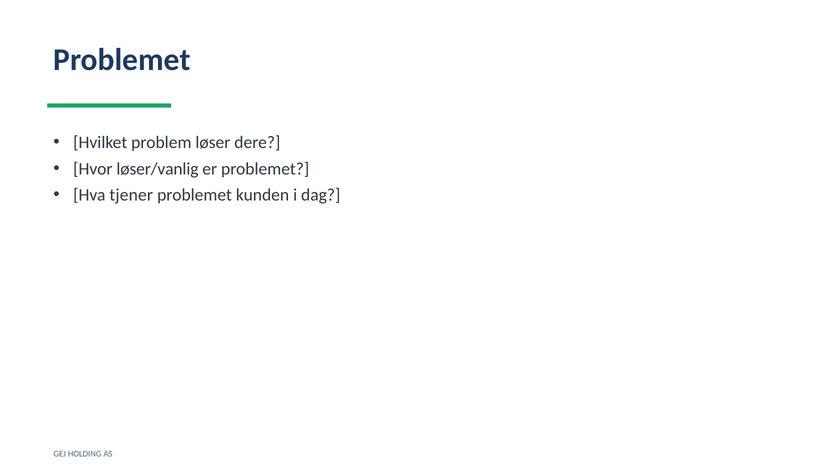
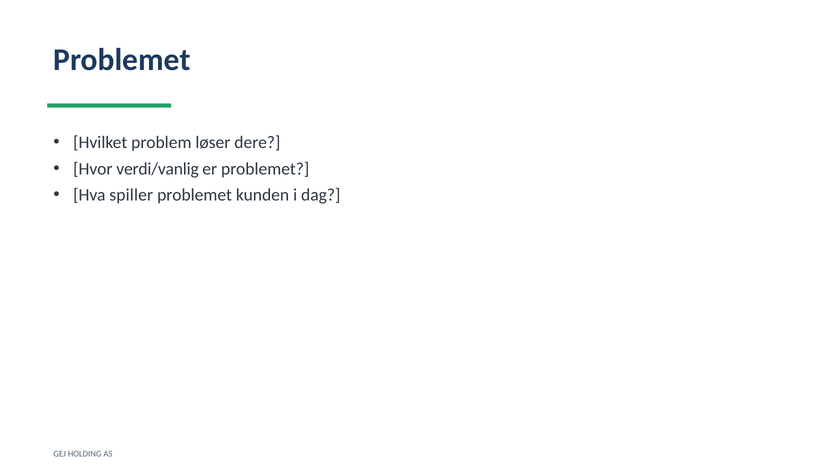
løser/vanlig: løser/vanlig -> verdi/vanlig (158, 169)
tjener: tjener -> spiller (131, 195)
